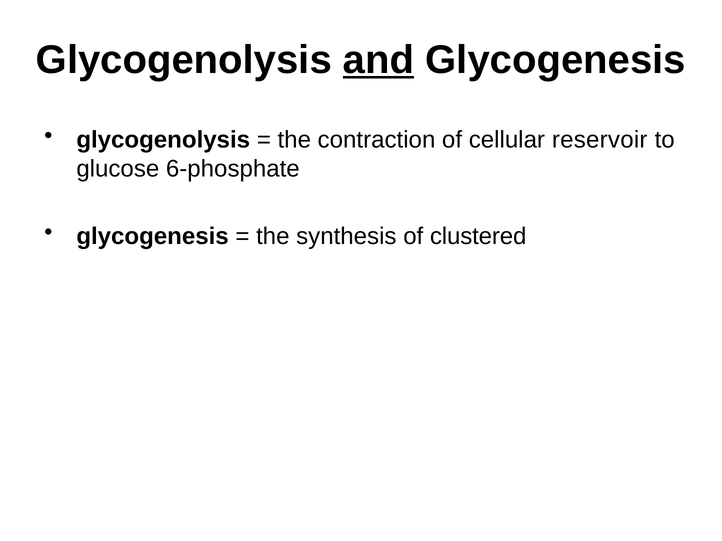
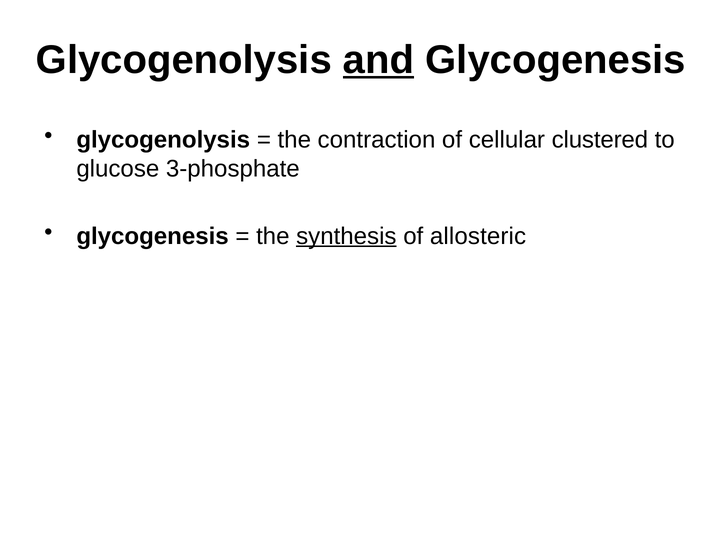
reservoir: reservoir -> clustered (600, 140)
6-phosphate: 6-phosphate -> 3-phosphate (233, 169)
synthesis underline: none -> present (346, 236)
clustered: clustered -> allosteric (478, 236)
